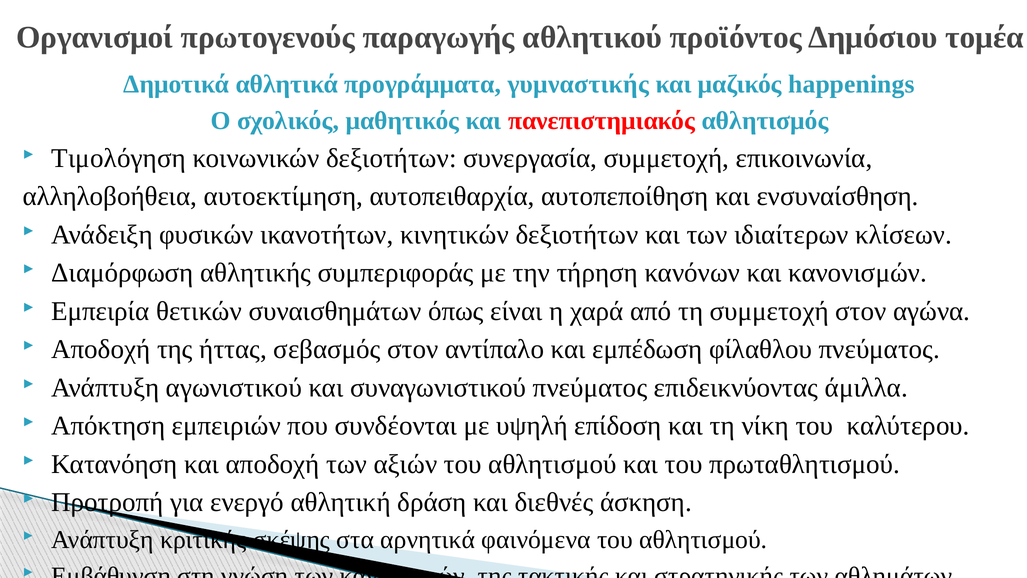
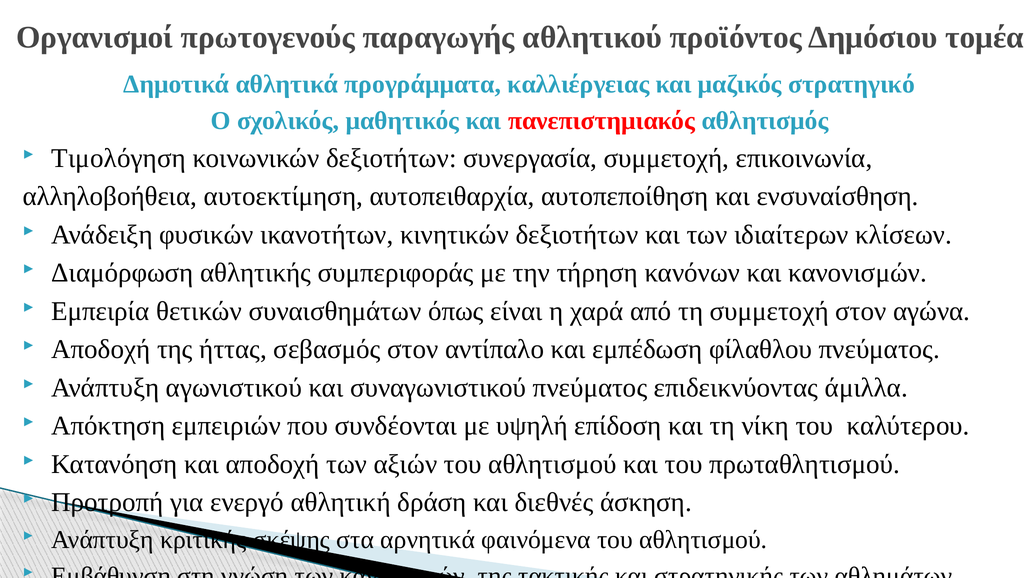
γυμναστικής: γυμναστικής -> καλλιέργειας (578, 84)
happenings: happenings -> στρατηγικό (852, 84)
